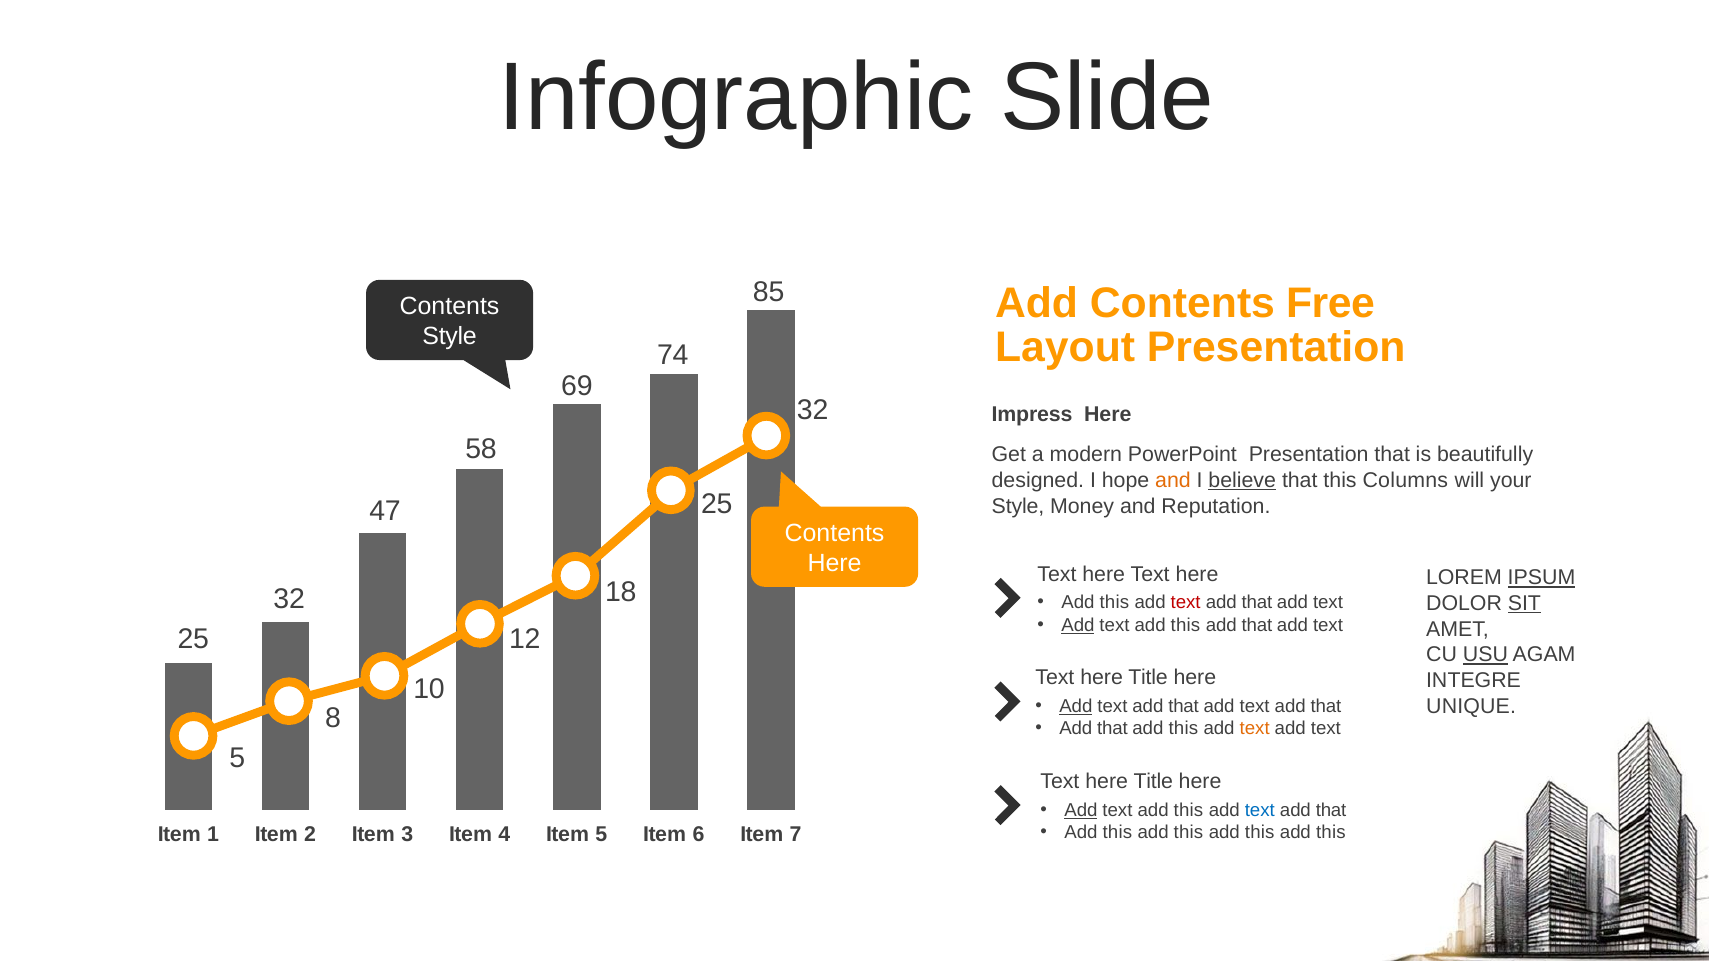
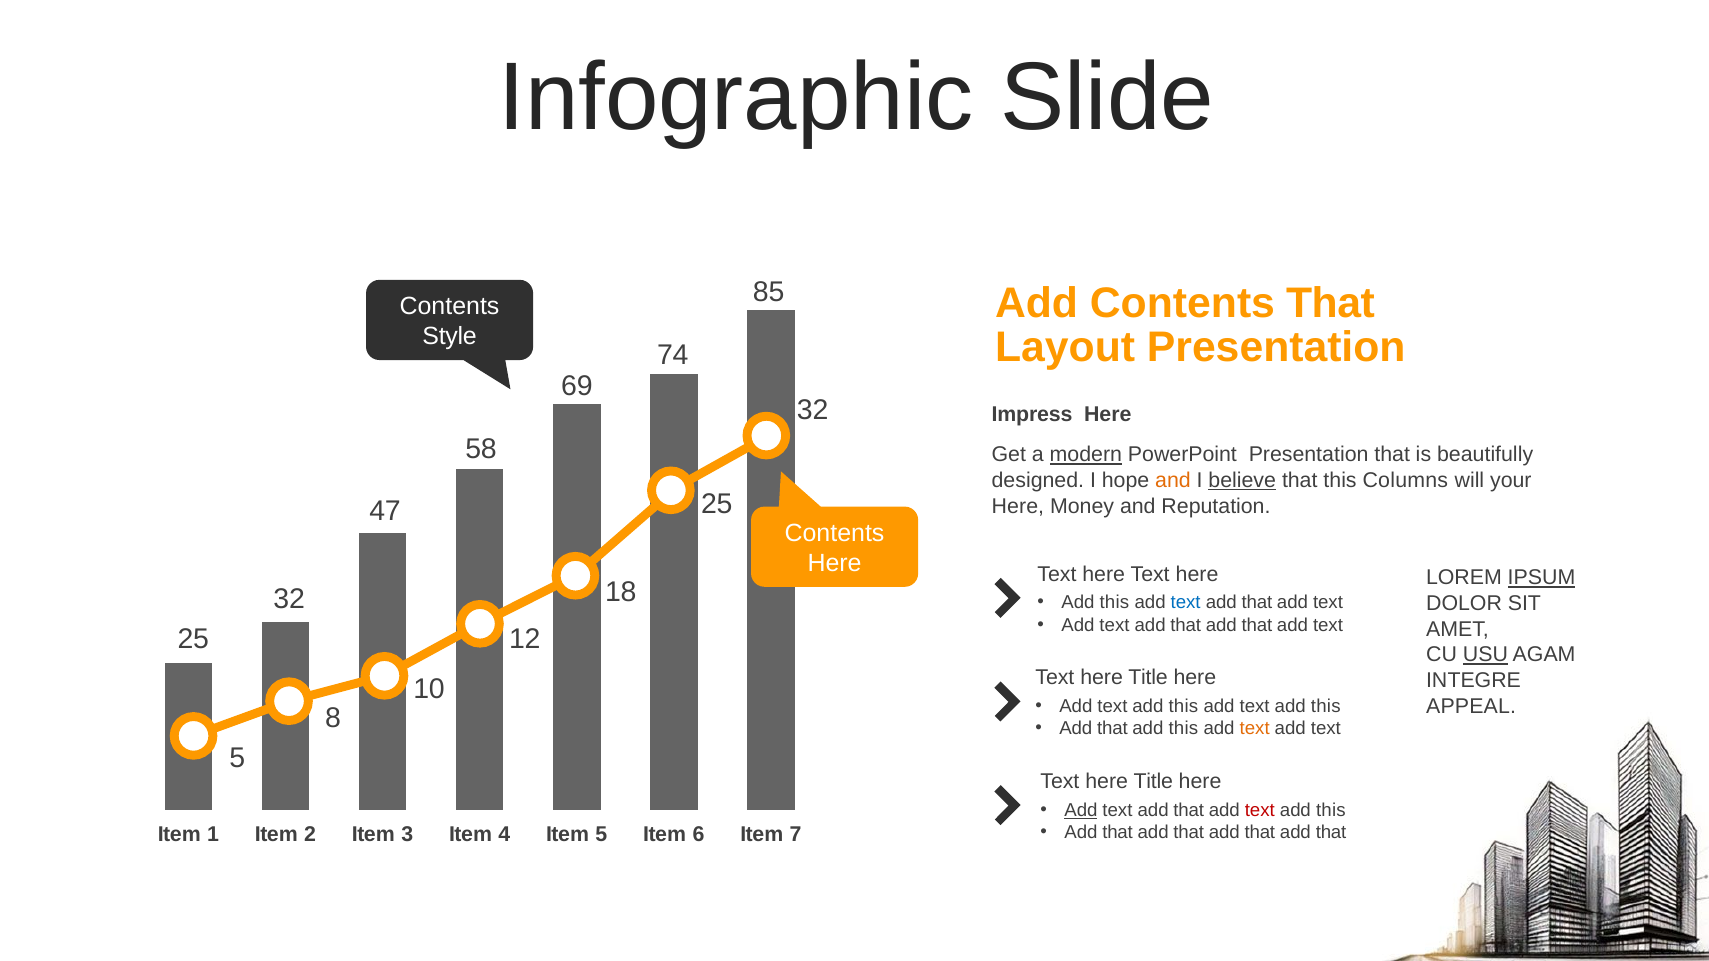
Contents Free: Free -> That (1331, 304)
modern underline: none -> present (1086, 455)
Style: Style -> Here (1018, 506)
text colour: red -> blue (1186, 603)
SIT underline: present -> none (1524, 604)
Add underline: present -> none (1078, 625)
this: this -> that (1186, 625)
UNIQUE: UNIQUE -> APPEAL (1471, 706)
Add underline: present -> none (1076, 707)
that: that -> this (1183, 707)
that: that -> this (1326, 707)
this: this -> that (1189, 810)
text colour: blue -> red (1260, 810)
that: that -> this (1331, 810)
this: this -> that (1118, 833)
this: this -> that (1189, 833)
this: this -> that (1260, 833)
this: this -> that (1331, 833)
